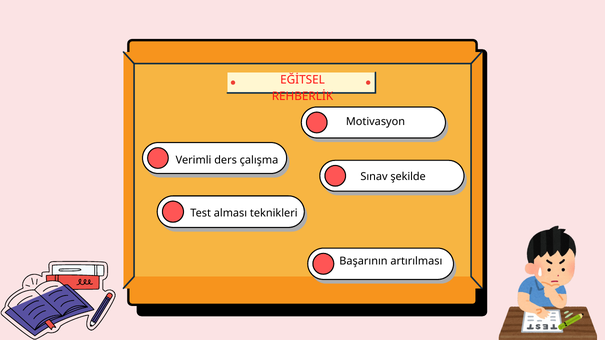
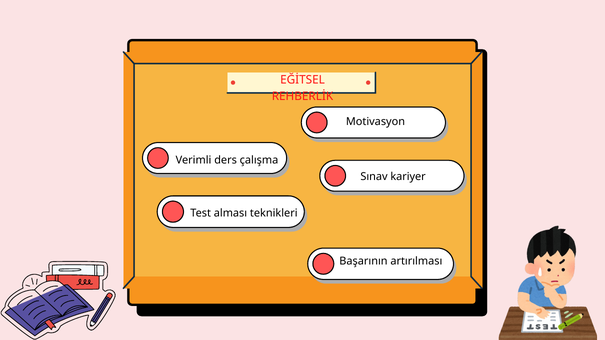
şekilde: şekilde -> kariyer (408, 177)
